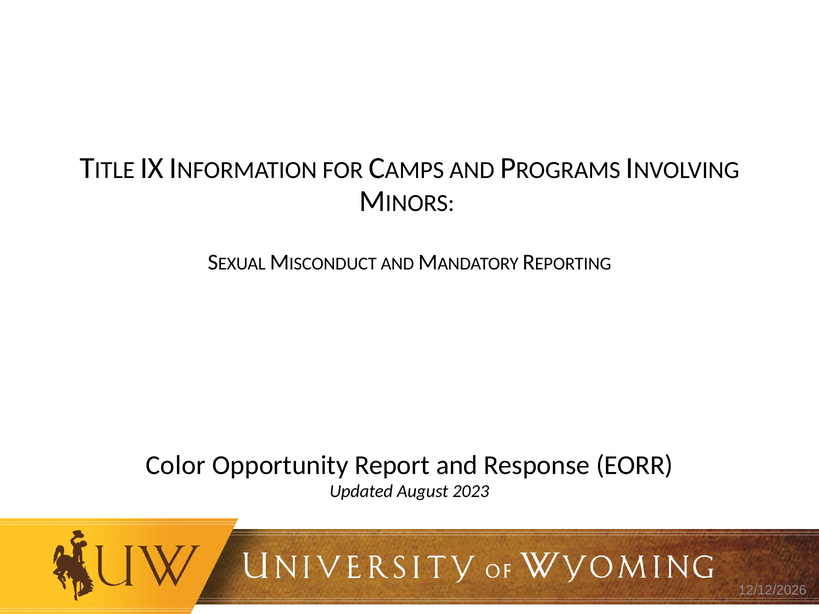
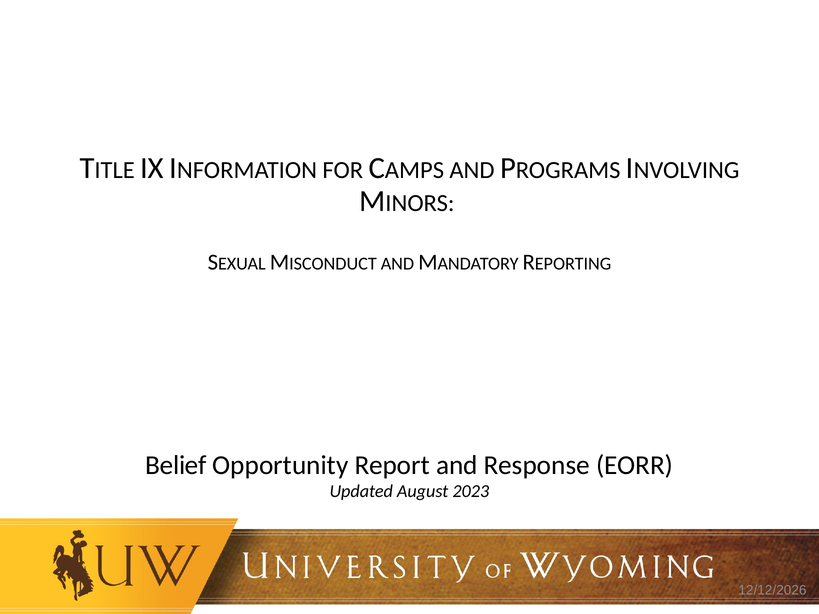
Color: Color -> Belief (176, 466)
